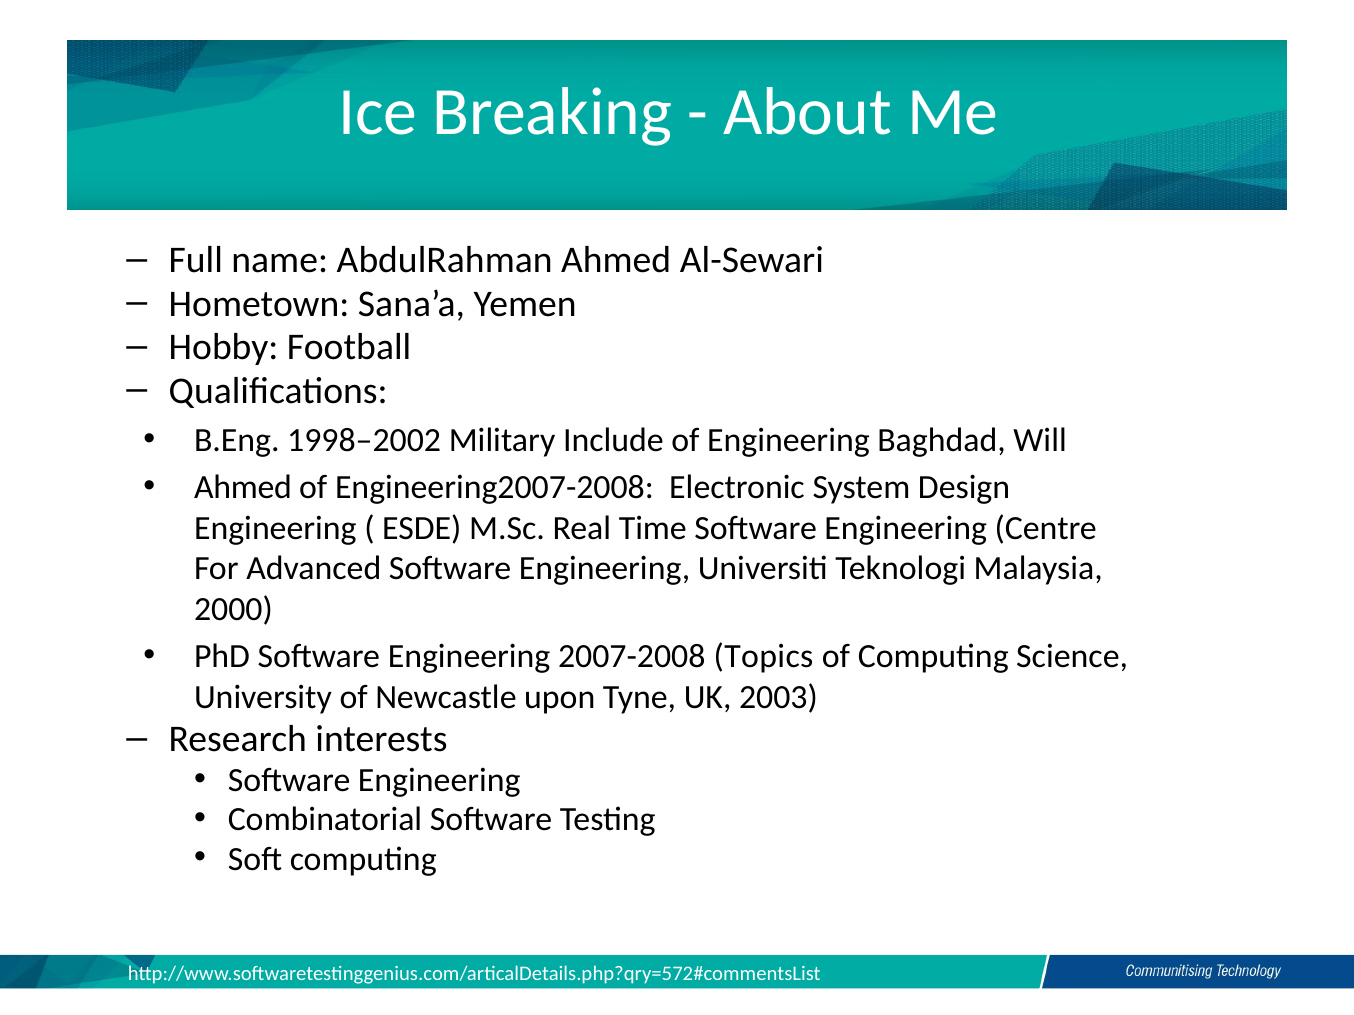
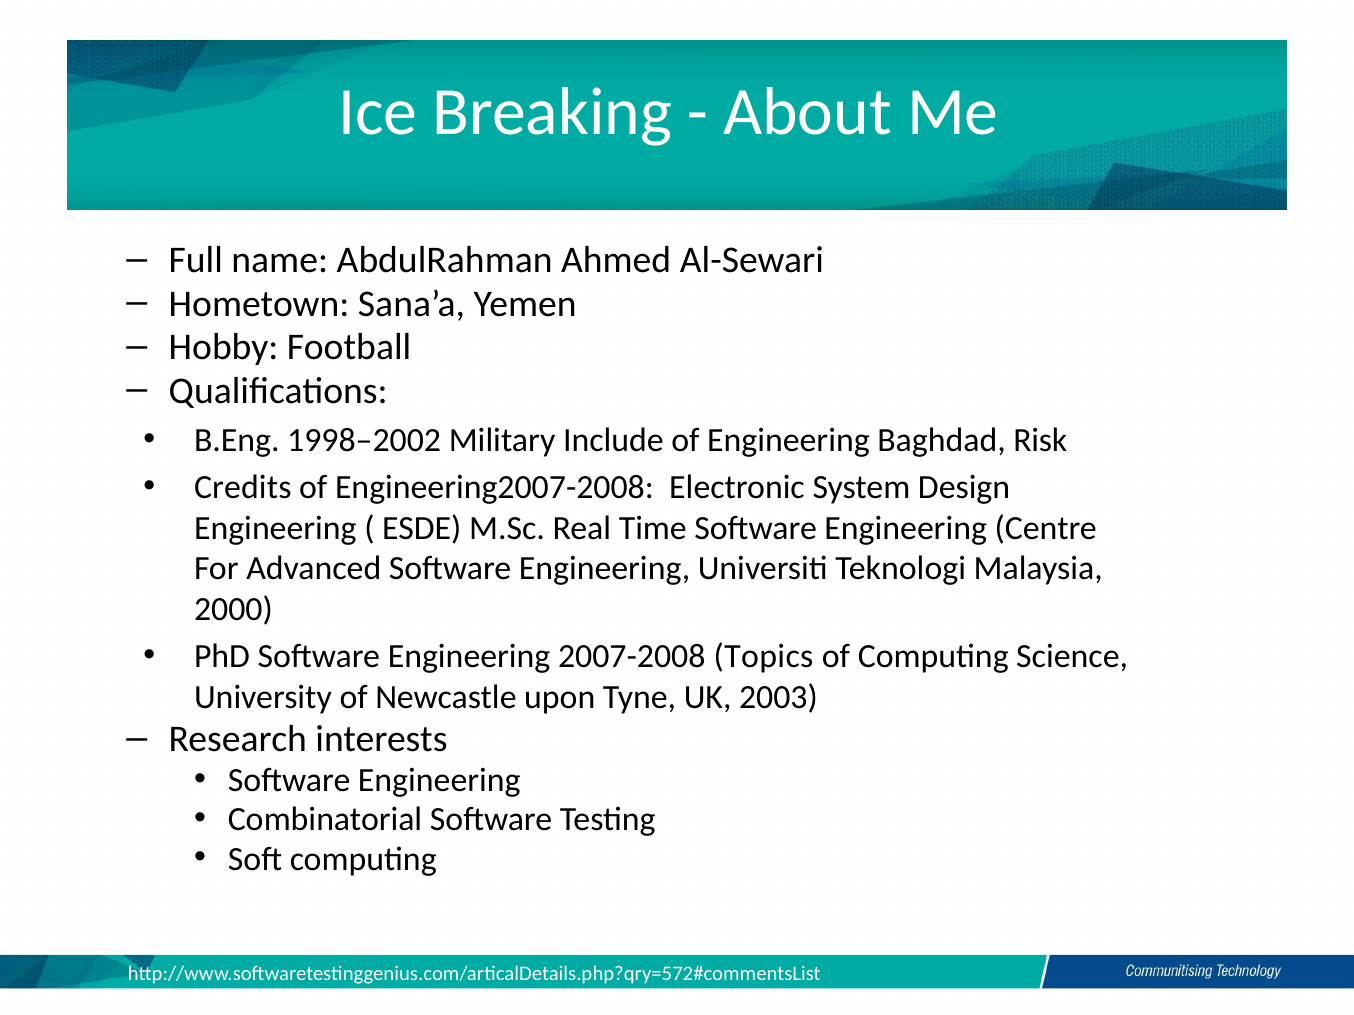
Will: Will -> Risk (1040, 440)
Ahmed: Ahmed -> Credits (243, 488)
